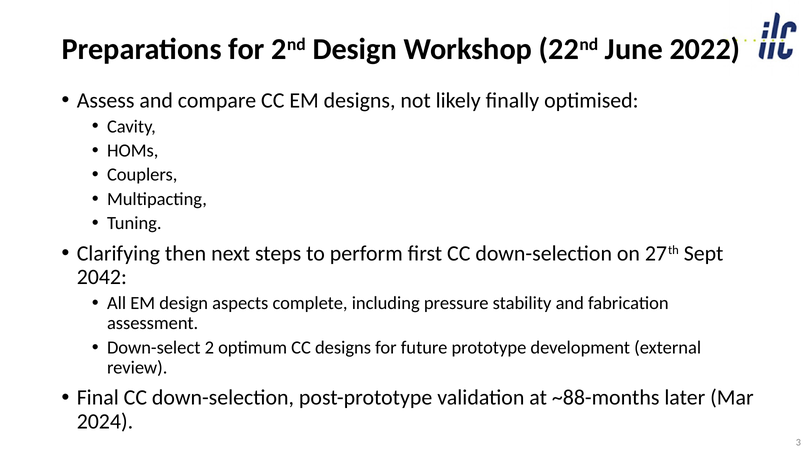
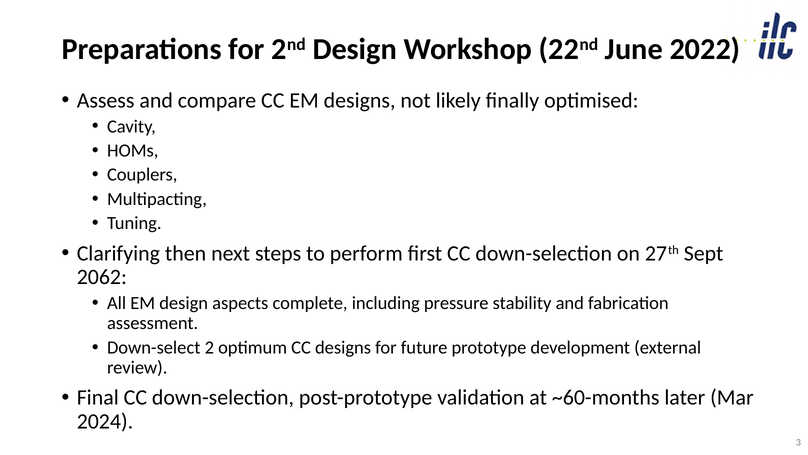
2042: 2042 -> 2062 (102, 277)
~88-months: ~88-months -> ~60-months (606, 397)
